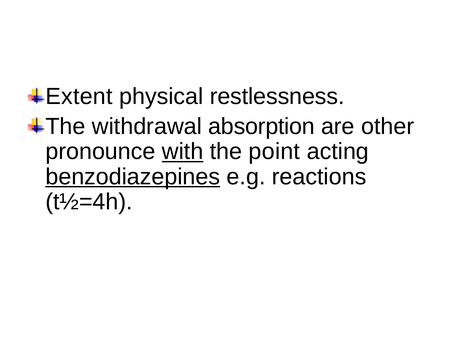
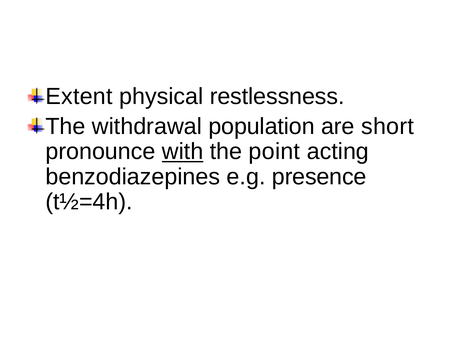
absorption: absorption -> population (262, 126)
other: other -> short (387, 126)
benzodiazepines underline: present -> none (133, 176)
reactions: reactions -> presence (319, 176)
